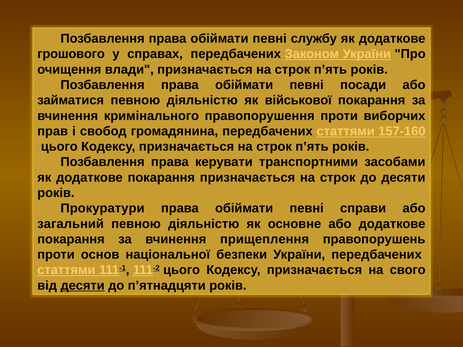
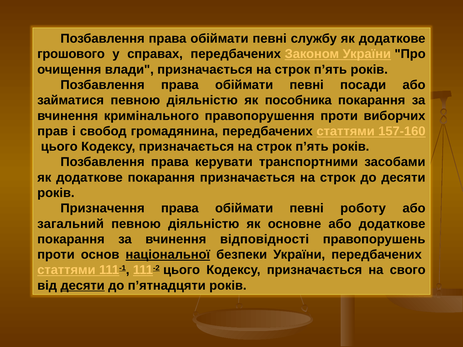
військової: військової -> пособника (298, 100)
Прокуратури: Прокуратури -> Призначення (103, 209)
справи: справи -> роботу (363, 209)
прищеплення: прищеплення -> відповідності (265, 239)
національної underline: none -> present (168, 255)
